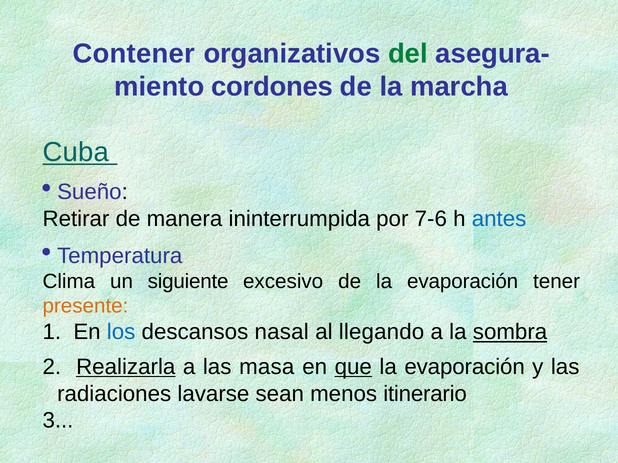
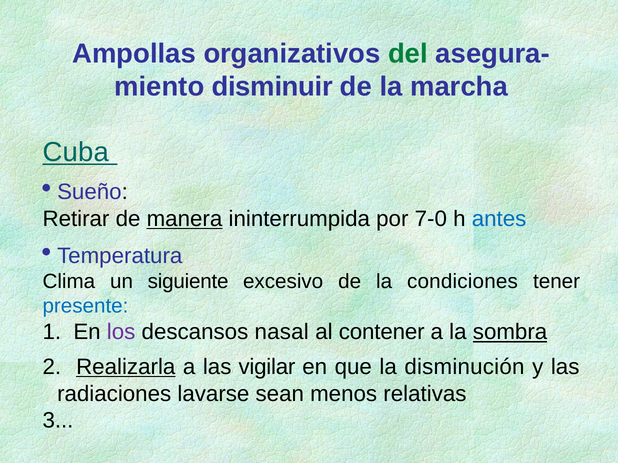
Contener: Contener -> Ampollas (134, 54)
cordones: cordones -> disminuir (272, 87)
manera underline: none -> present (184, 219)
7-6: 7-6 -> 7-0 (431, 219)
de la evaporación: evaporación -> condiciones (462, 282)
presente colour: orange -> blue (85, 307)
los colour: blue -> purple (121, 332)
llegando: llegando -> contener (382, 332)
masa: masa -> vigilar (267, 367)
que underline: present -> none (353, 367)
evaporación: evaporación -> disminución (464, 367)
itinerario: itinerario -> relativas (425, 394)
